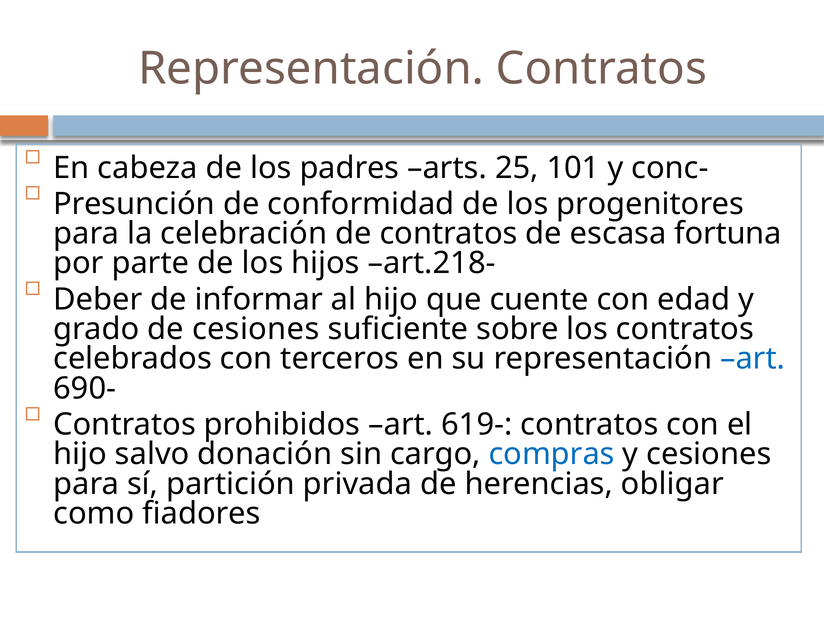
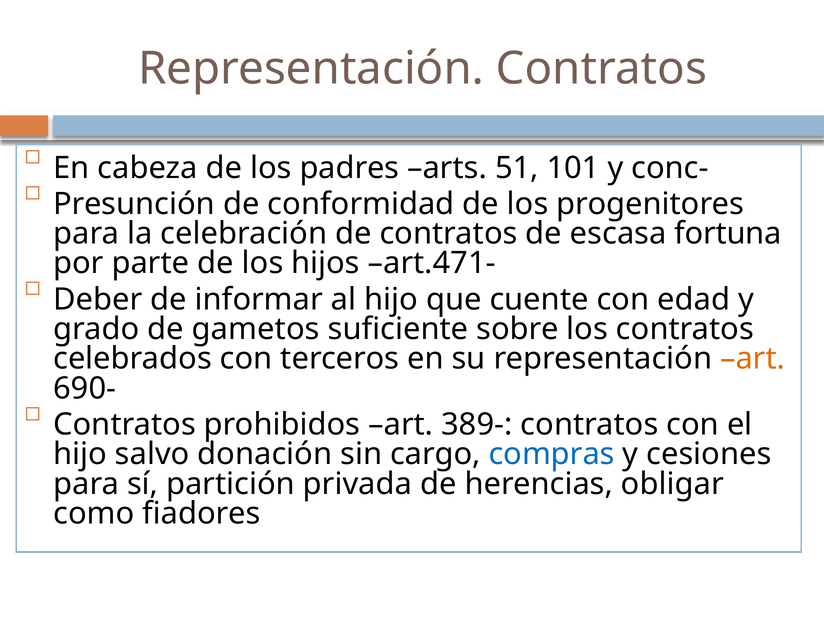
25: 25 -> 51 (517, 168)
art.218-: art.218- -> art.471- (432, 263)
de cesiones: cesiones -> gametos (256, 329)
art colour: blue -> orange (753, 359)
619-: 619- -> 389- (477, 424)
